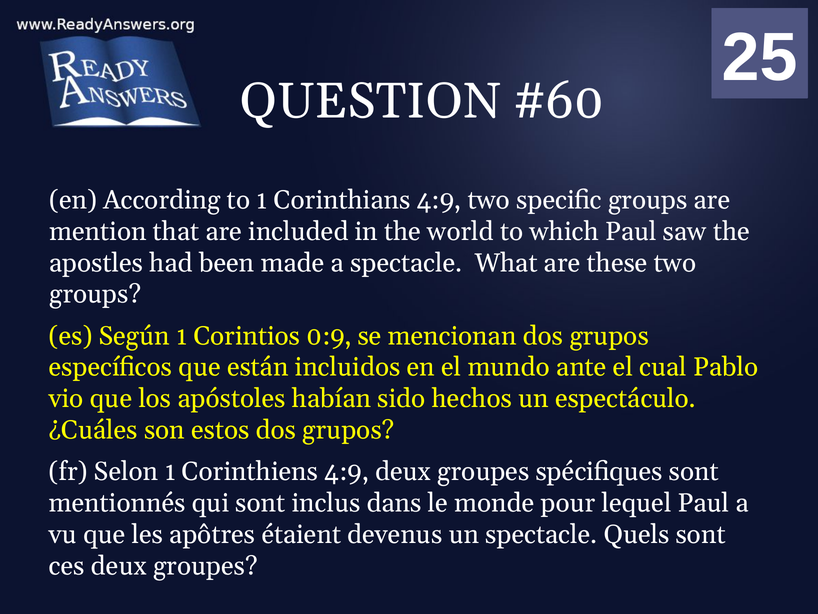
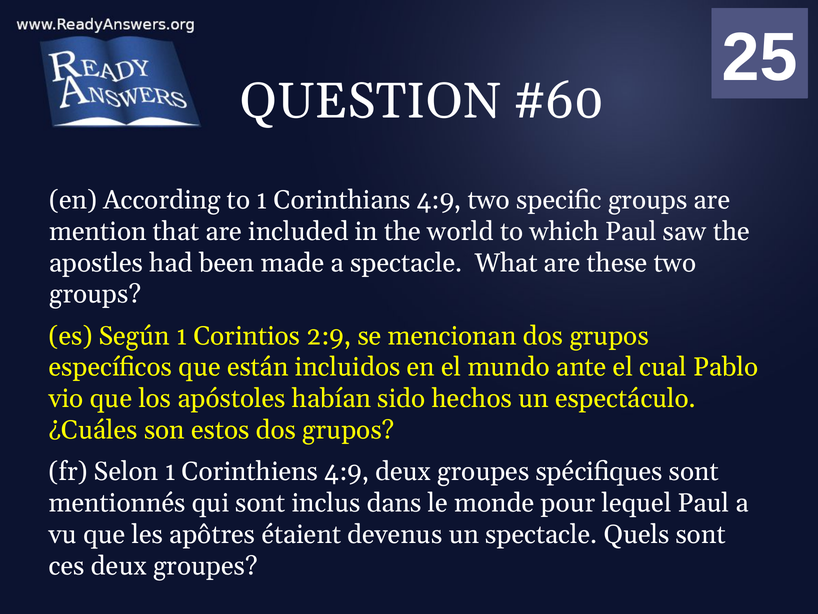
0:9: 0:9 -> 2:9 (329, 336)
